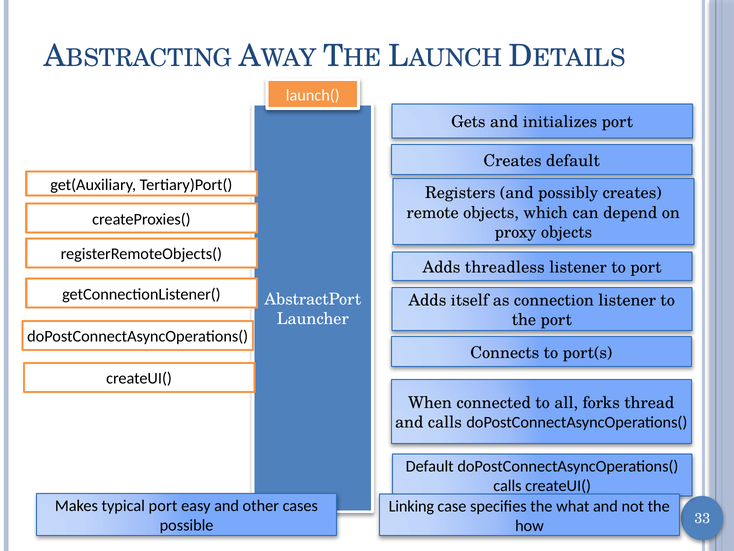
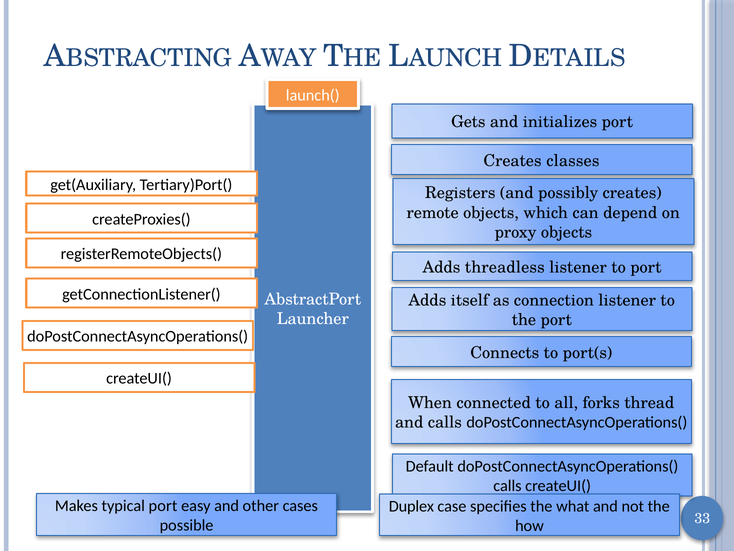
default: default -> classes (573, 161)
Linking: Linking -> Duplex (411, 506)
